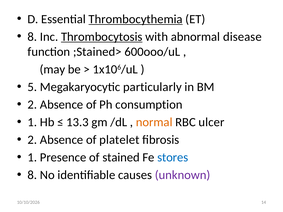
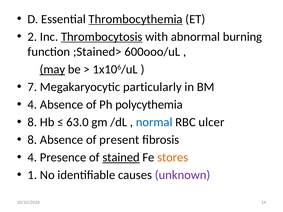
8: 8 -> 2 (32, 37)
disease: disease -> burning (242, 37)
may underline: none -> present (52, 69)
5: 5 -> 7 (32, 87)
2: 2 -> 4 (32, 105)
consumption: consumption -> polycythemia (149, 105)
1: 1 -> 8 (32, 122)
13.3: 13.3 -> 63.0 (78, 122)
normal colour: orange -> blue (154, 122)
2: 2 -> 8 (32, 140)
platelet: platelet -> present (119, 140)
1: 1 -> 4 (32, 158)
stained underline: none -> present (121, 158)
stores colour: blue -> orange (173, 158)
8: 8 -> 1 (32, 175)
